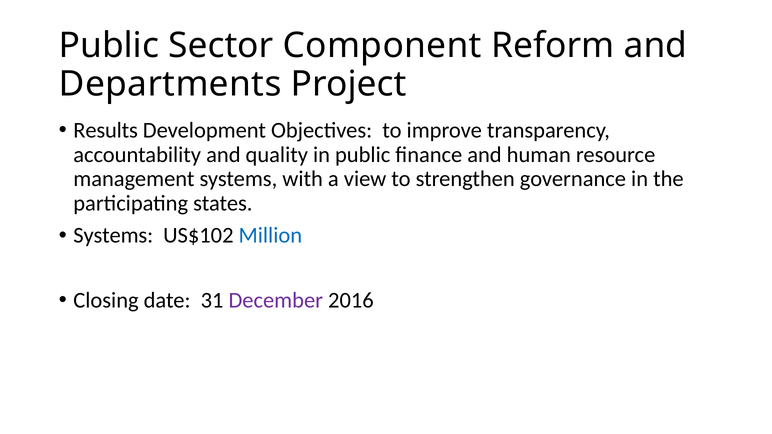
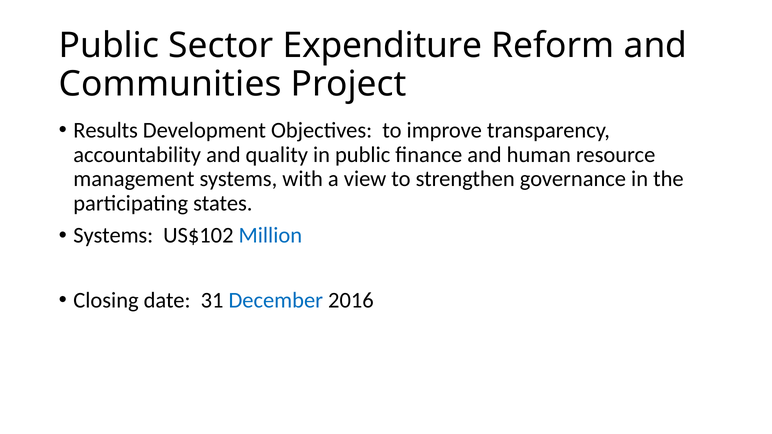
Component: Component -> Expenditure (382, 46)
Departments: Departments -> Communities (170, 84)
December colour: purple -> blue (276, 300)
